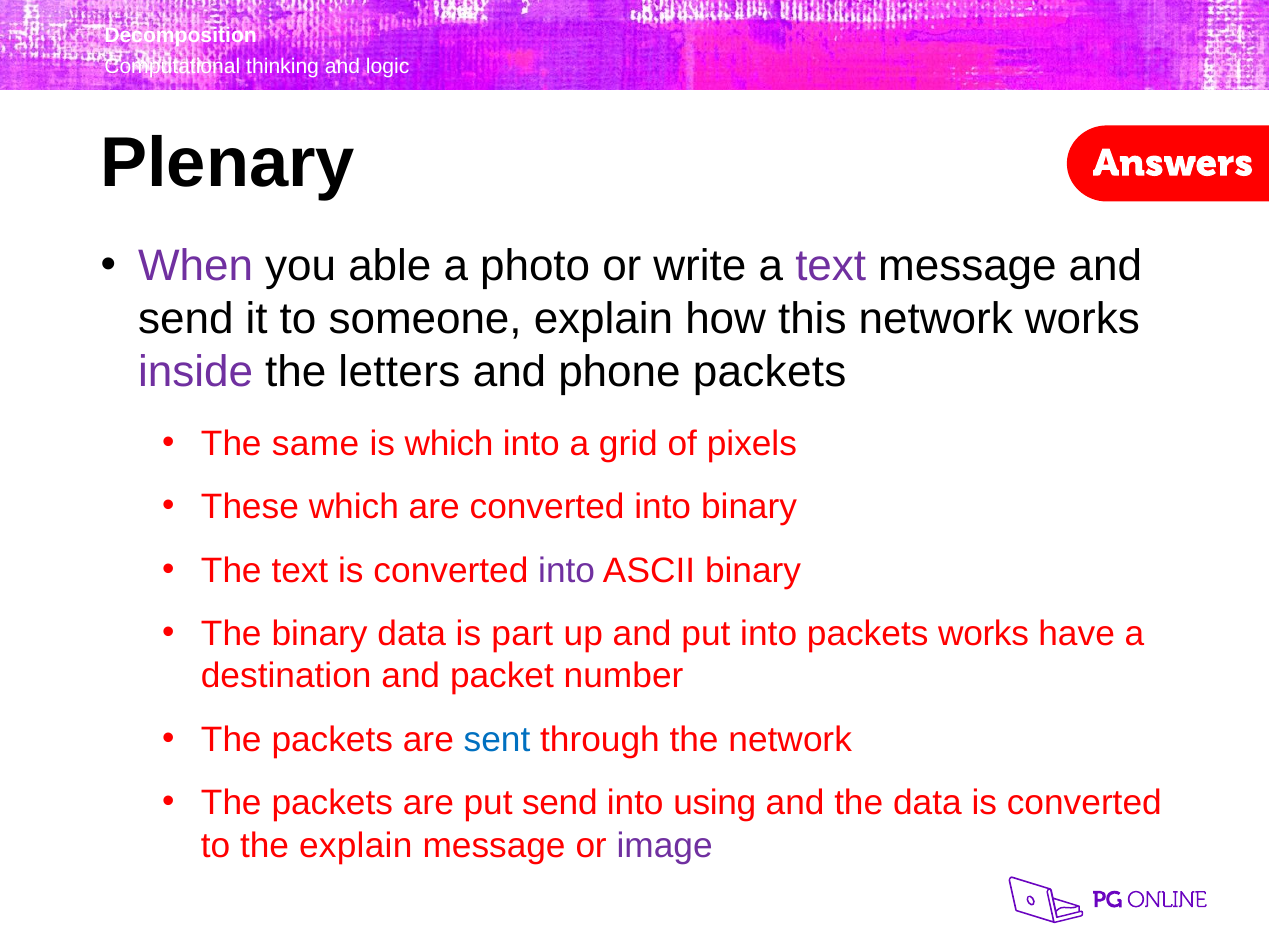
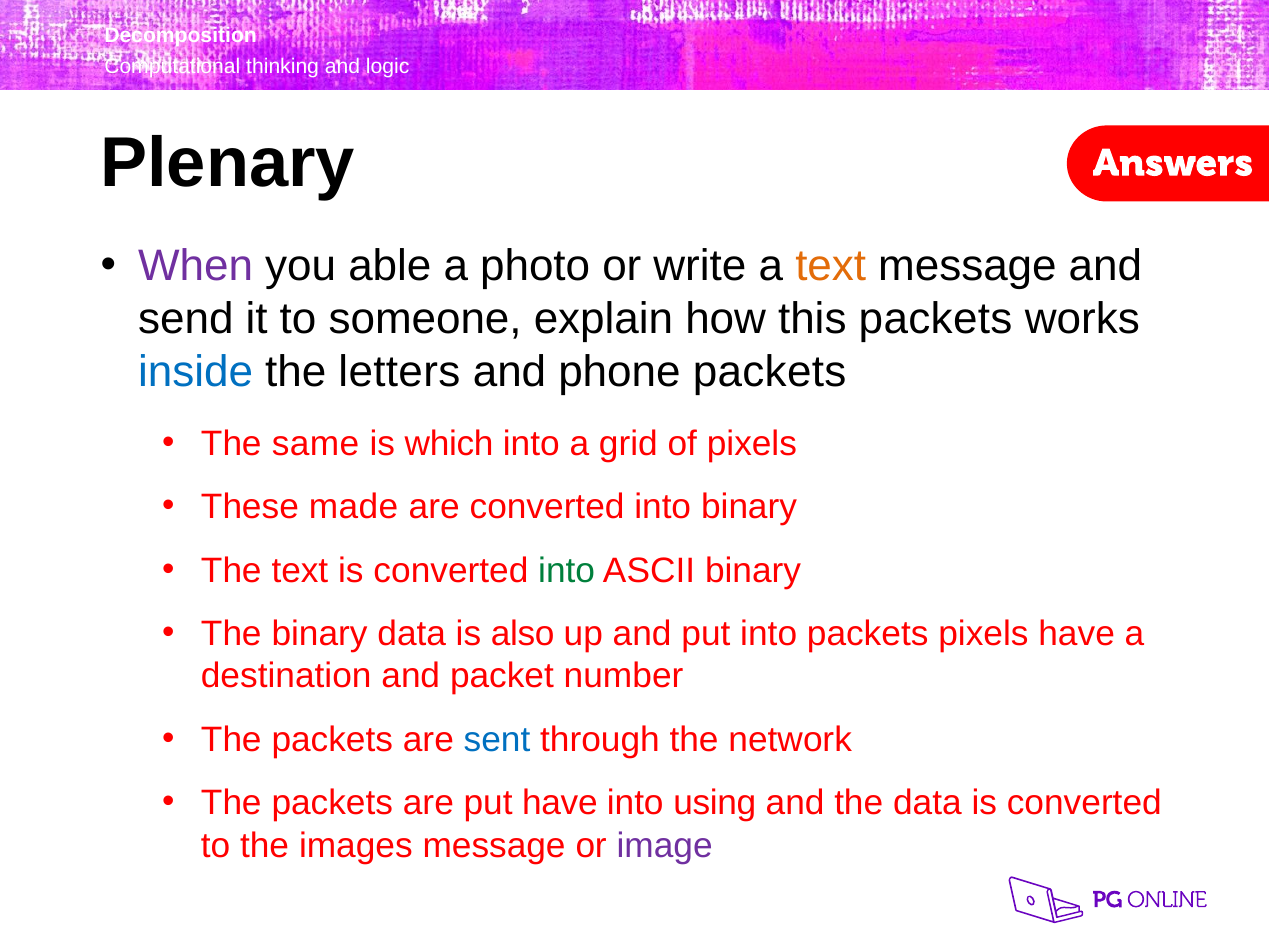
text colour: purple -> orange (831, 266)
this network: network -> packets (936, 319)
inside colour: purple -> blue (196, 372)
These which: which -> made (354, 507)
into colour: purple -> green (567, 570)
part: part -> also (523, 634)
packets works: works -> pixels (983, 634)
put send: send -> have (560, 803)
the explain: explain -> images (356, 845)
